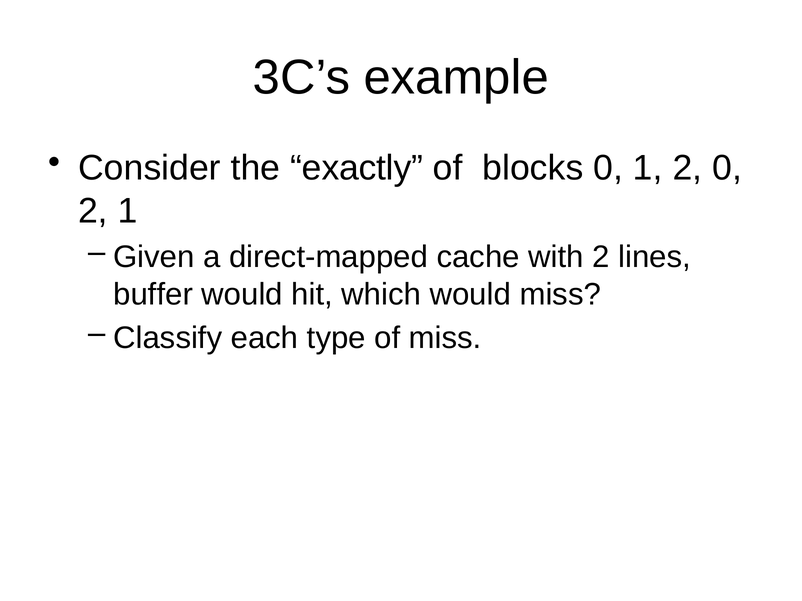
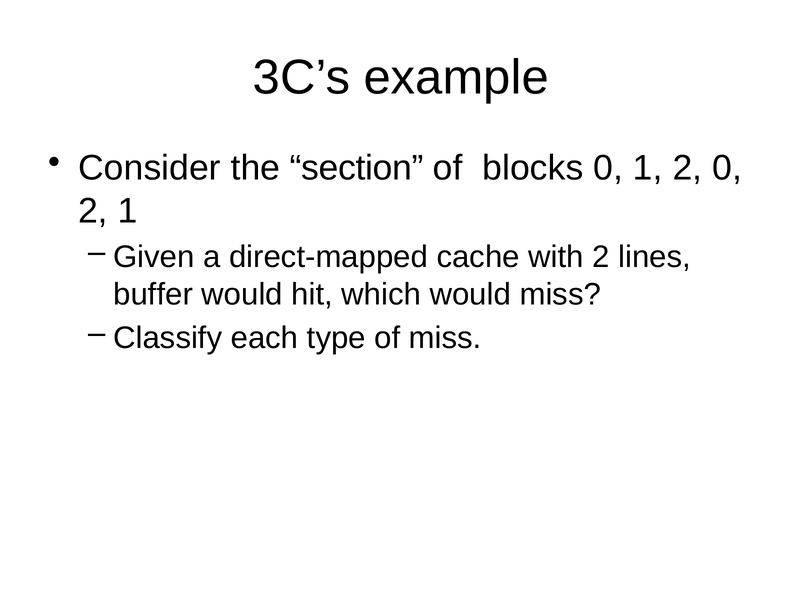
exactly: exactly -> section (357, 168)
